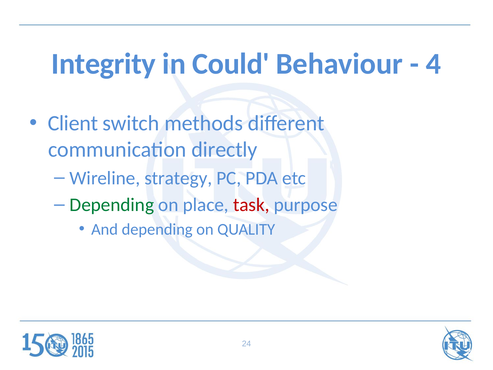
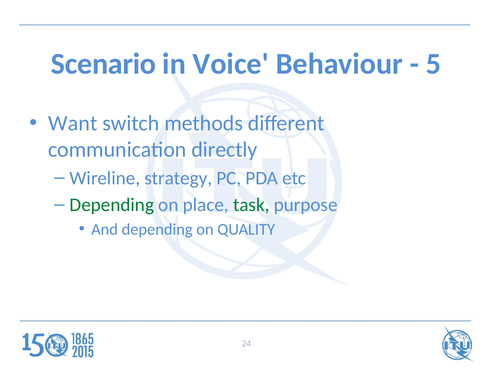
Integrity: Integrity -> Scenario (104, 64)
Could: Could -> Voice (231, 64)
4: 4 -> 5 (433, 64)
Client: Client -> Want (73, 123)
task colour: red -> green (251, 205)
